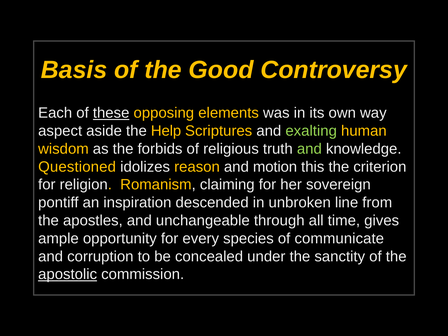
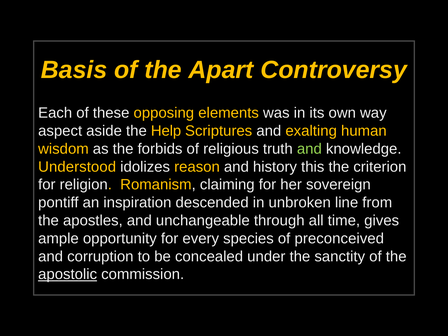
Good: Good -> Apart (221, 70)
these underline: present -> none (111, 113)
exalting colour: light green -> yellow (311, 131)
Questioned: Questioned -> Understood (77, 167)
motion: motion -> history (275, 167)
communicate: communicate -> preconceived (339, 238)
